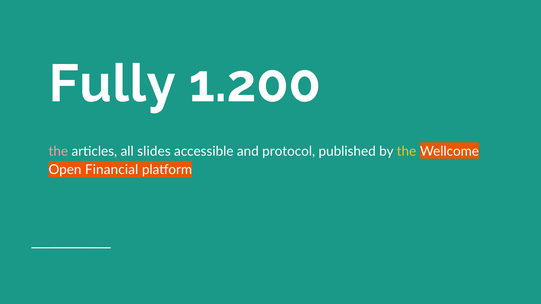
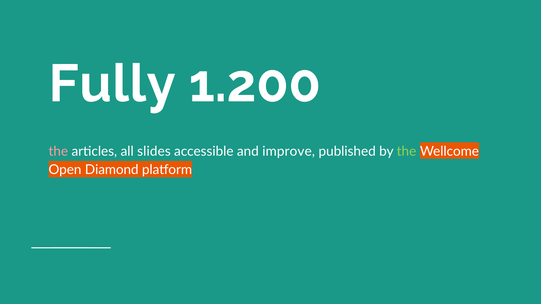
protocol: protocol -> improve (289, 151)
the colour: yellow -> light green (406, 151)
Financial: Financial -> Diamond (112, 170)
